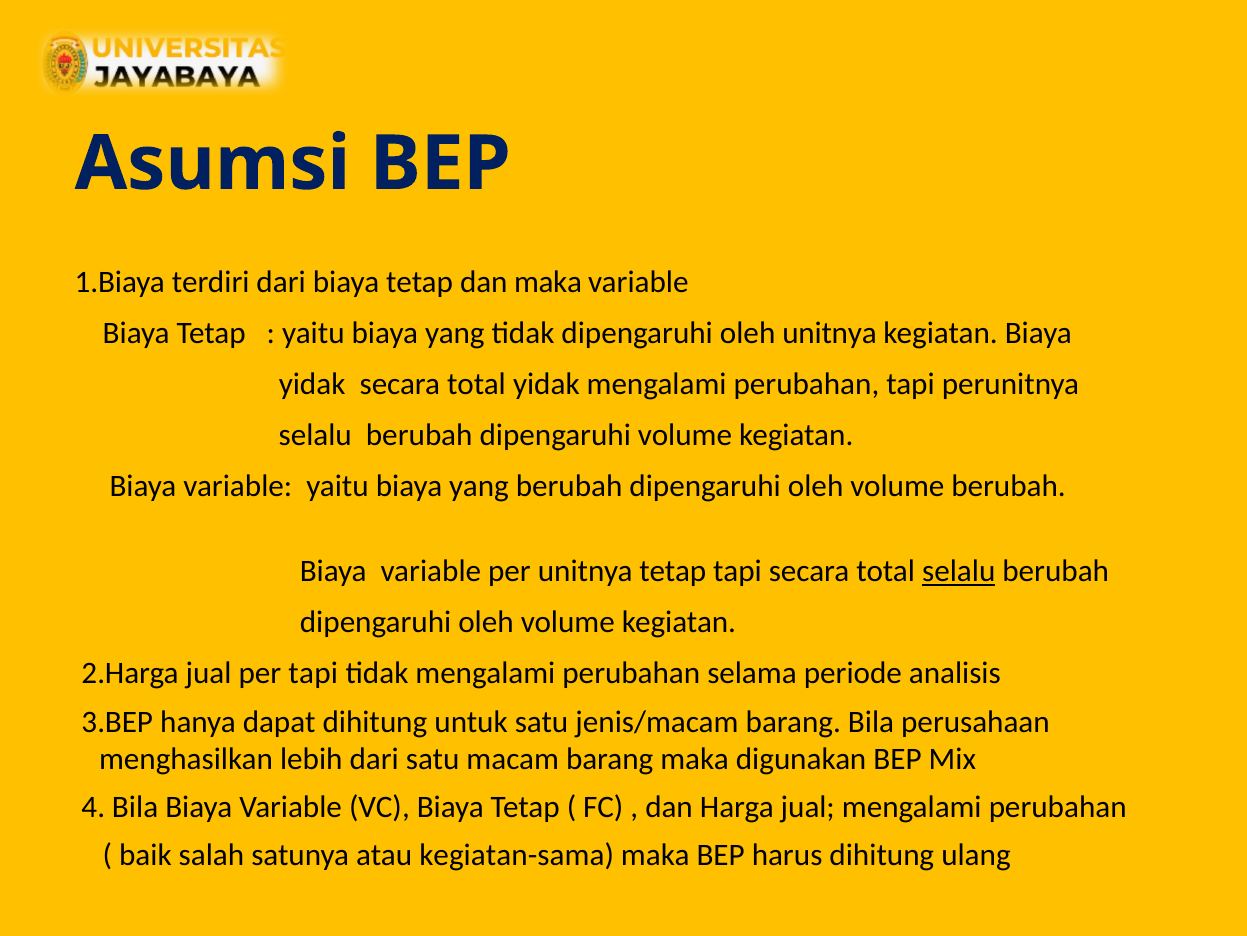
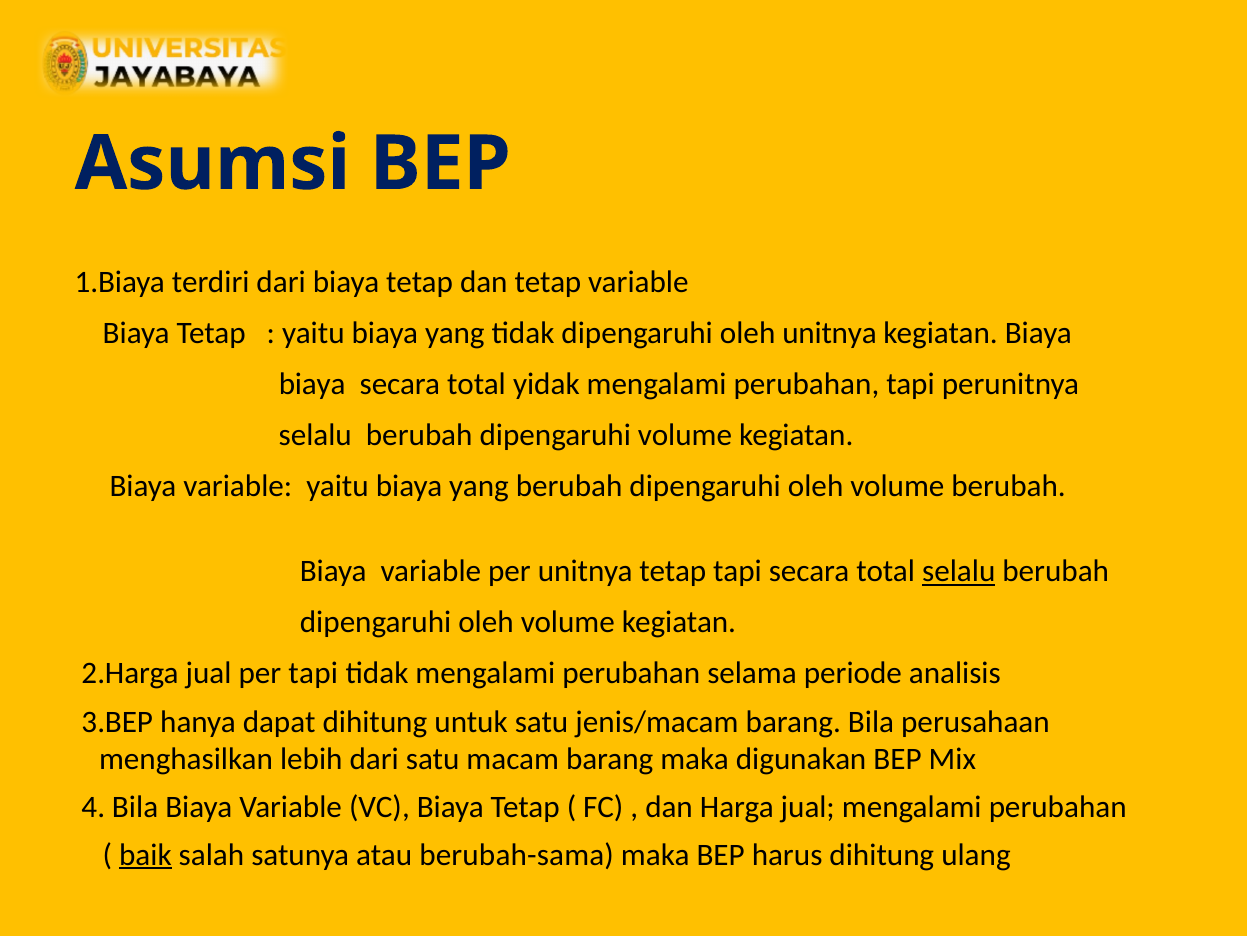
dan maka: maka -> tetap (548, 282)
yidak: yidak -> biaya (312, 384)
baik underline: none -> present (145, 854)
kegiatan-sama: kegiatan-sama -> berubah-sama (517, 854)
